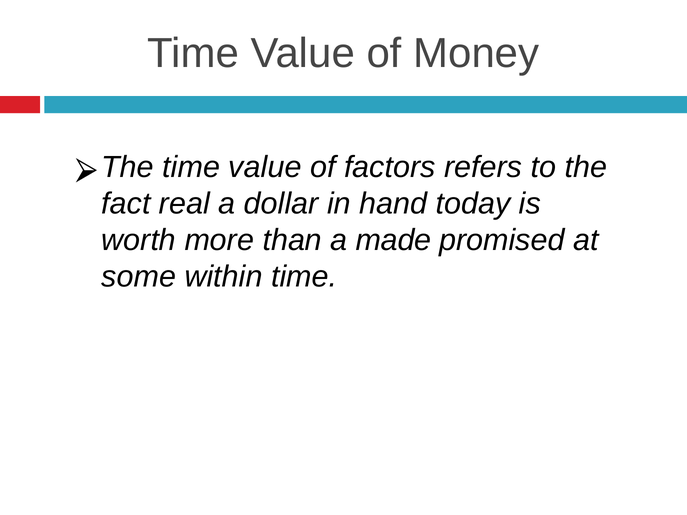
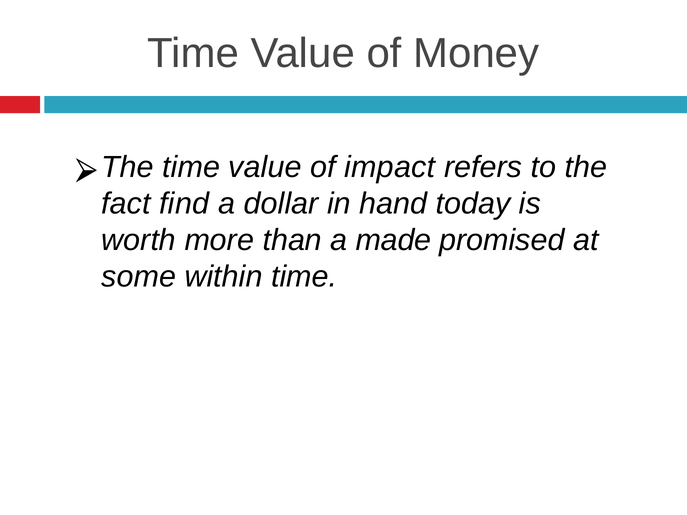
factors: factors -> impact (390, 167)
real: real -> find (184, 204)
